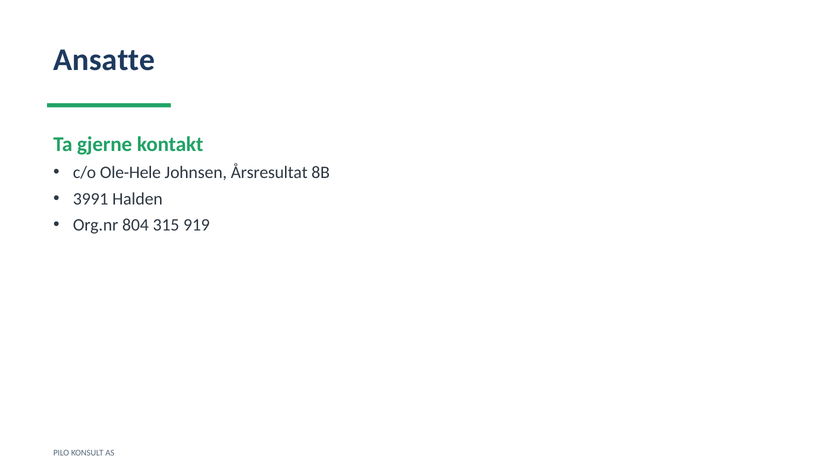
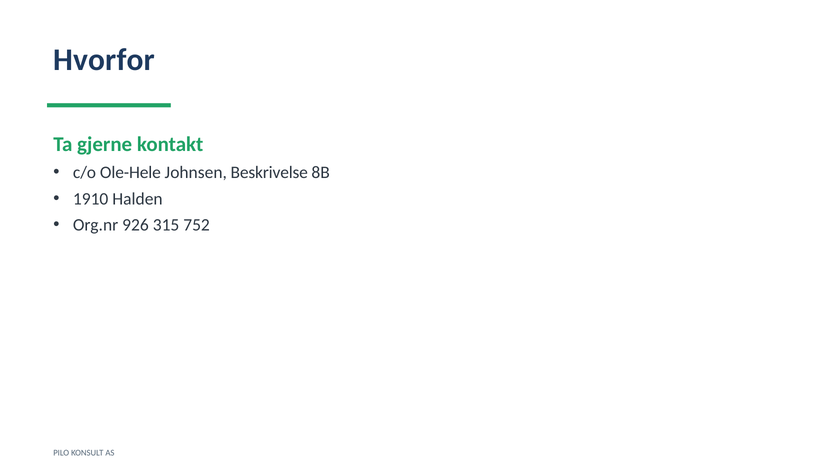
Ansatte: Ansatte -> Hvorfor (104, 60)
Årsresultat: Årsresultat -> Beskrivelse (269, 172)
3991: 3991 -> 1910 (91, 199)
804: 804 -> 926 (135, 225)
919: 919 -> 752 (197, 225)
